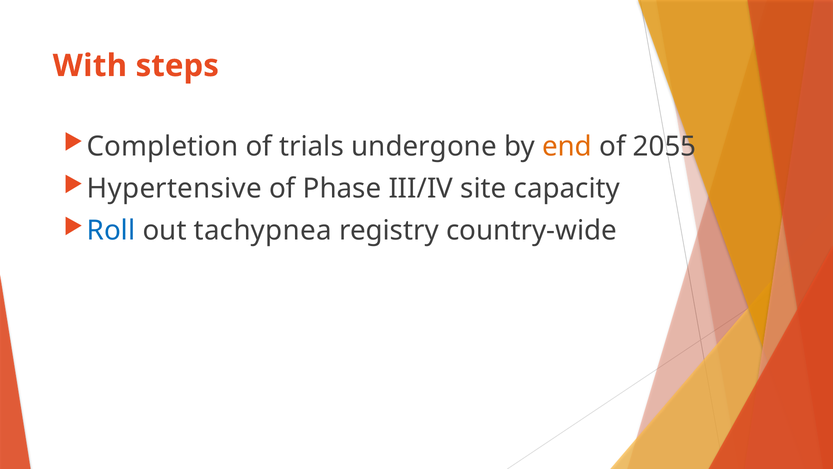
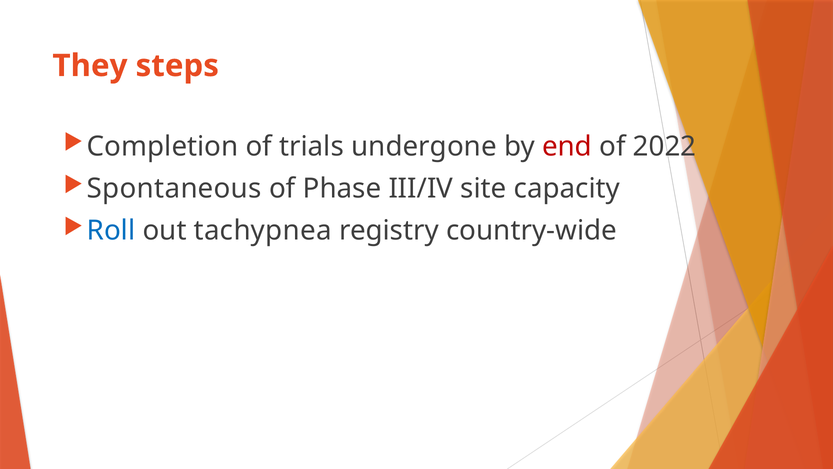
With: With -> They (90, 66)
end colour: orange -> red (567, 146)
2055: 2055 -> 2022 (665, 146)
Hypertensive: Hypertensive -> Spontaneous (174, 189)
